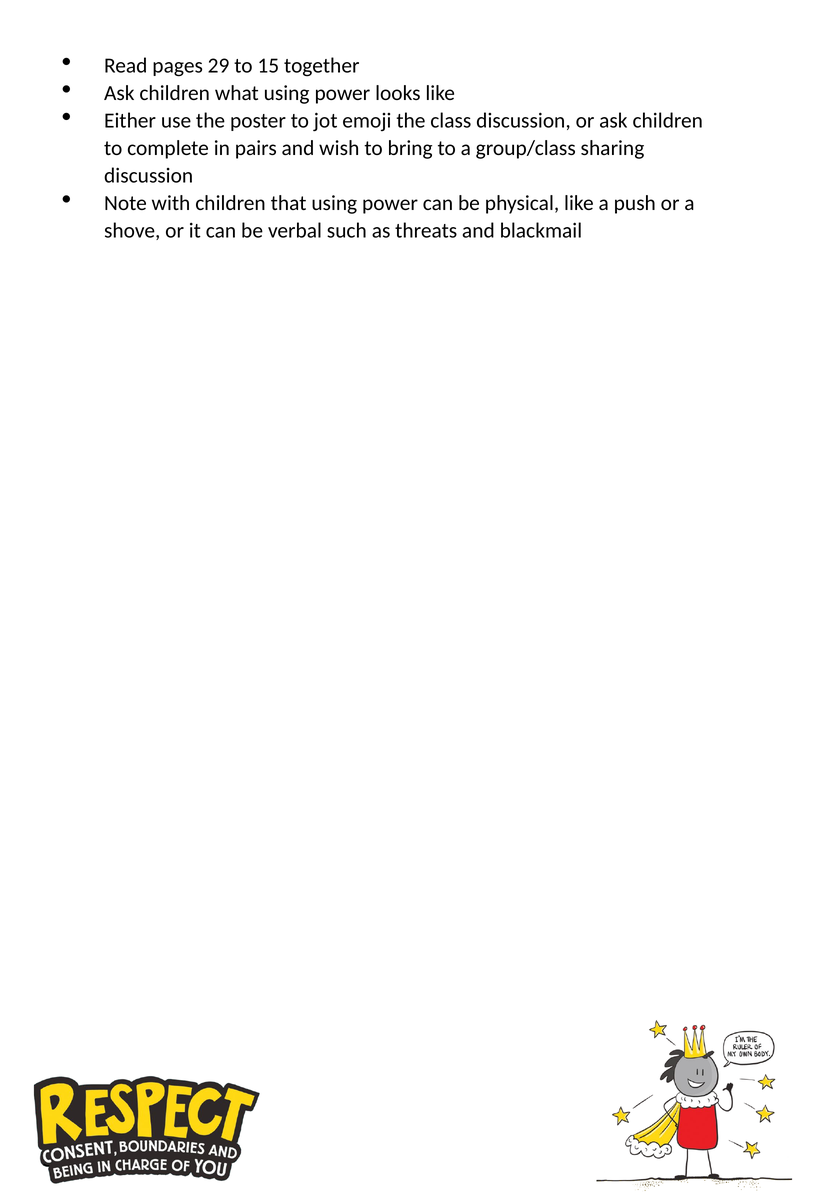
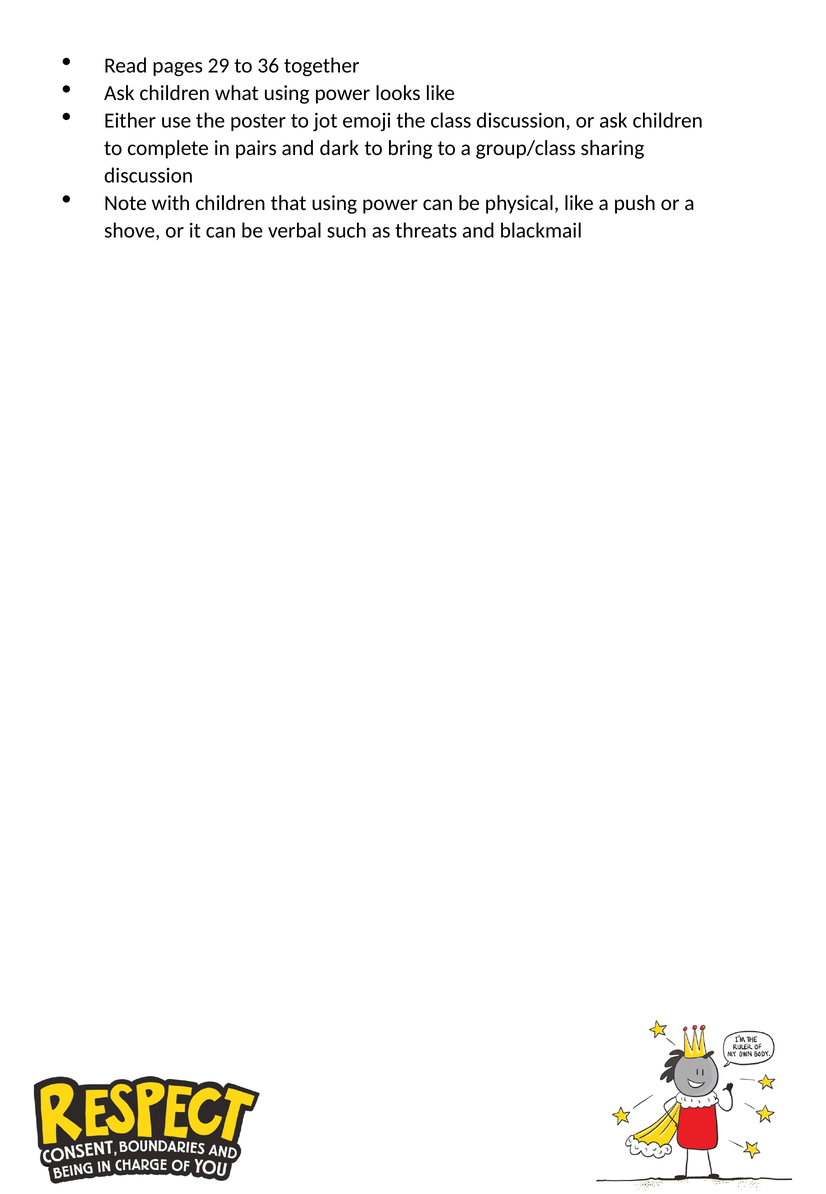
15: 15 -> 36 (268, 66)
wish: wish -> dark (339, 148)
